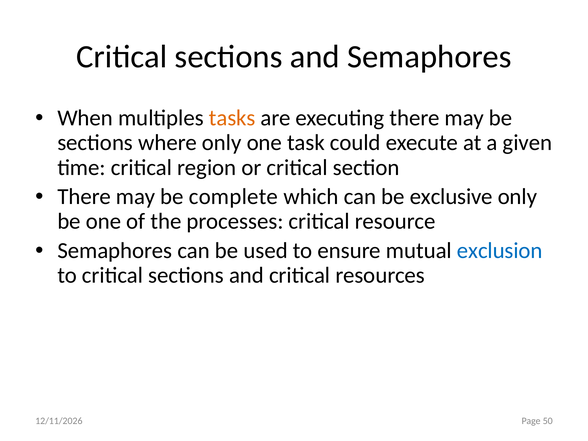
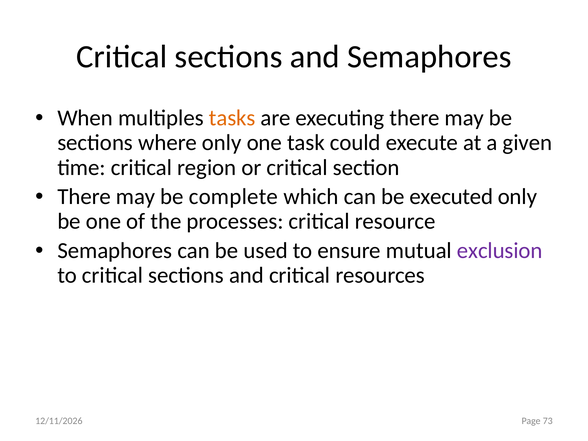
exclusive: exclusive -> executed (451, 197)
exclusion colour: blue -> purple (500, 251)
50: 50 -> 73 (548, 421)
